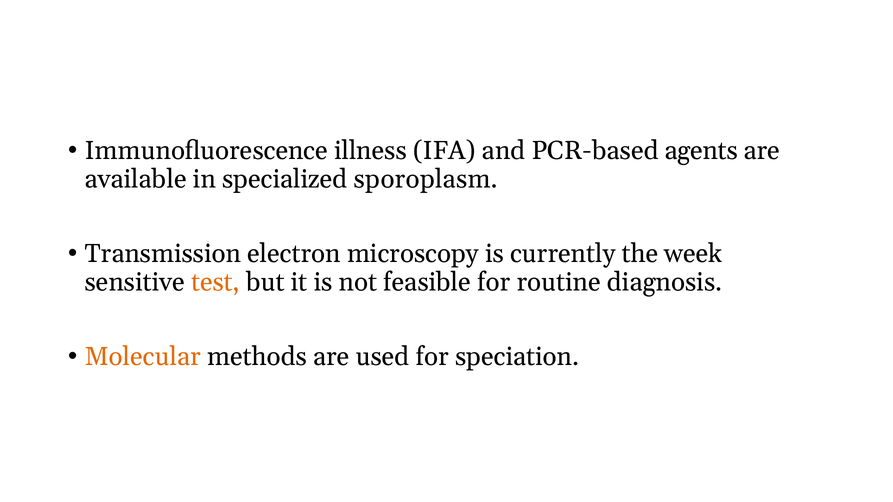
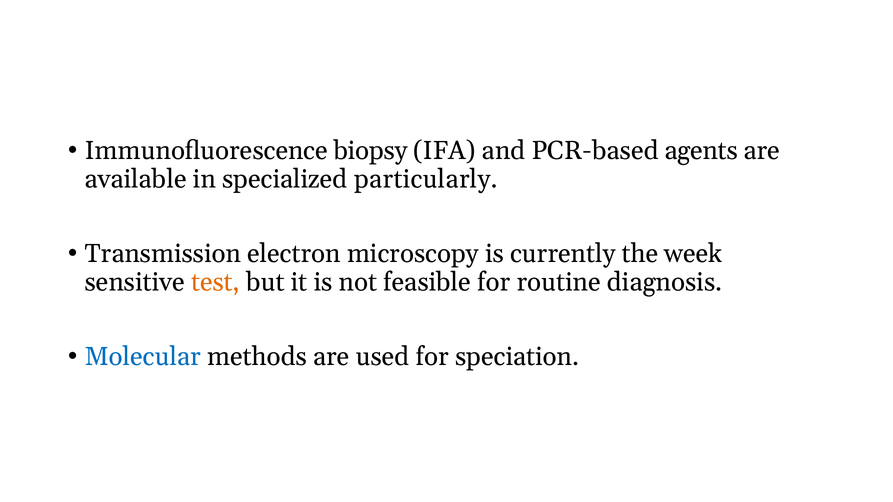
illness: illness -> biopsy (371, 151)
sporoplasm: sporoplasm -> particularly (426, 179)
Molecular colour: orange -> blue (143, 357)
